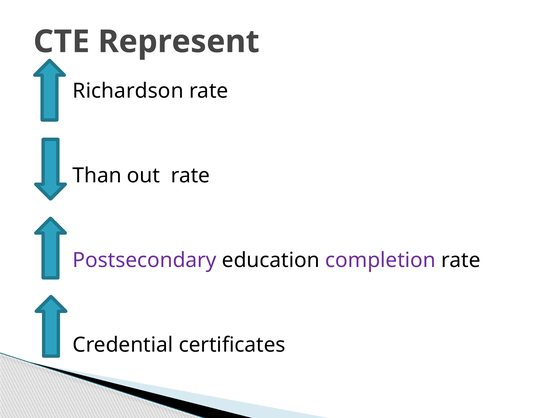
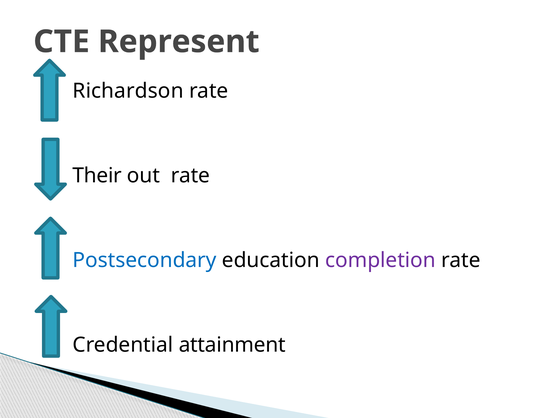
Than: Than -> Their (97, 176)
Postsecondary colour: purple -> blue (145, 260)
certificates: certificates -> attainment (232, 345)
